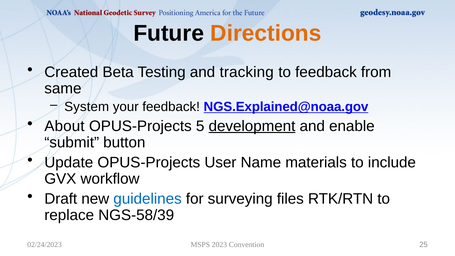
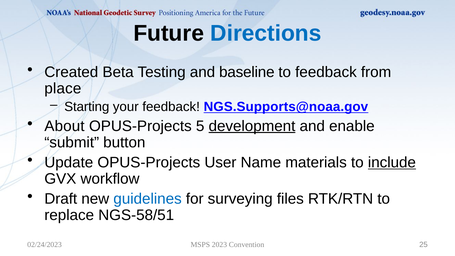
Directions colour: orange -> blue (266, 33)
tracking: tracking -> baseline (247, 72)
same: same -> place (63, 89)
System: System -> Starting (87, 107)
NGS.Explained@noaa.gov: NGS.Explained@noaa.gov -> NGS.Supports@noaa.gov (286, 107)
include underline: none -> present (392, 162)
NGS-58/39: NGS-58/39 -> NGS-58/51 (136, 215)
